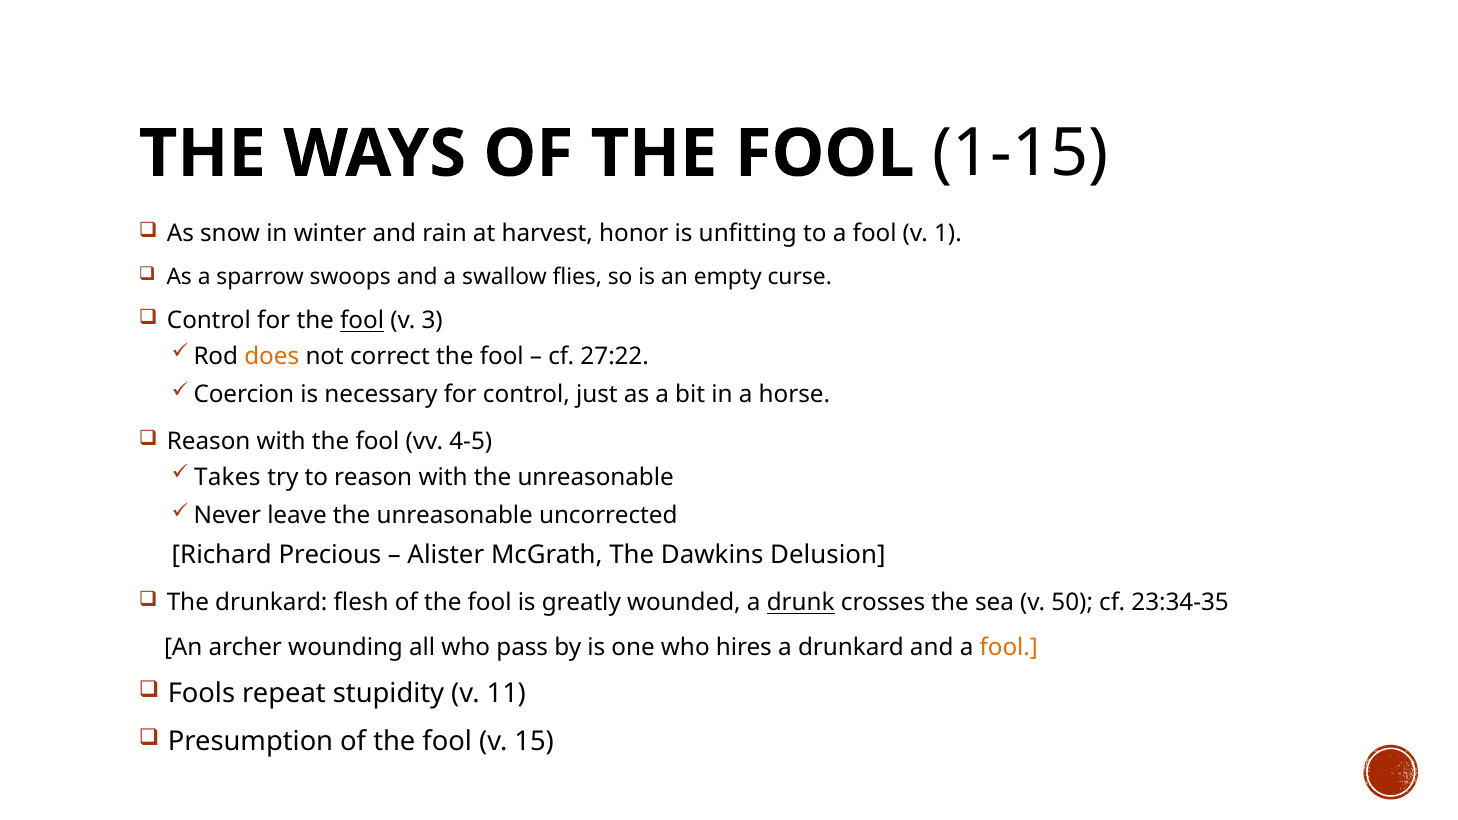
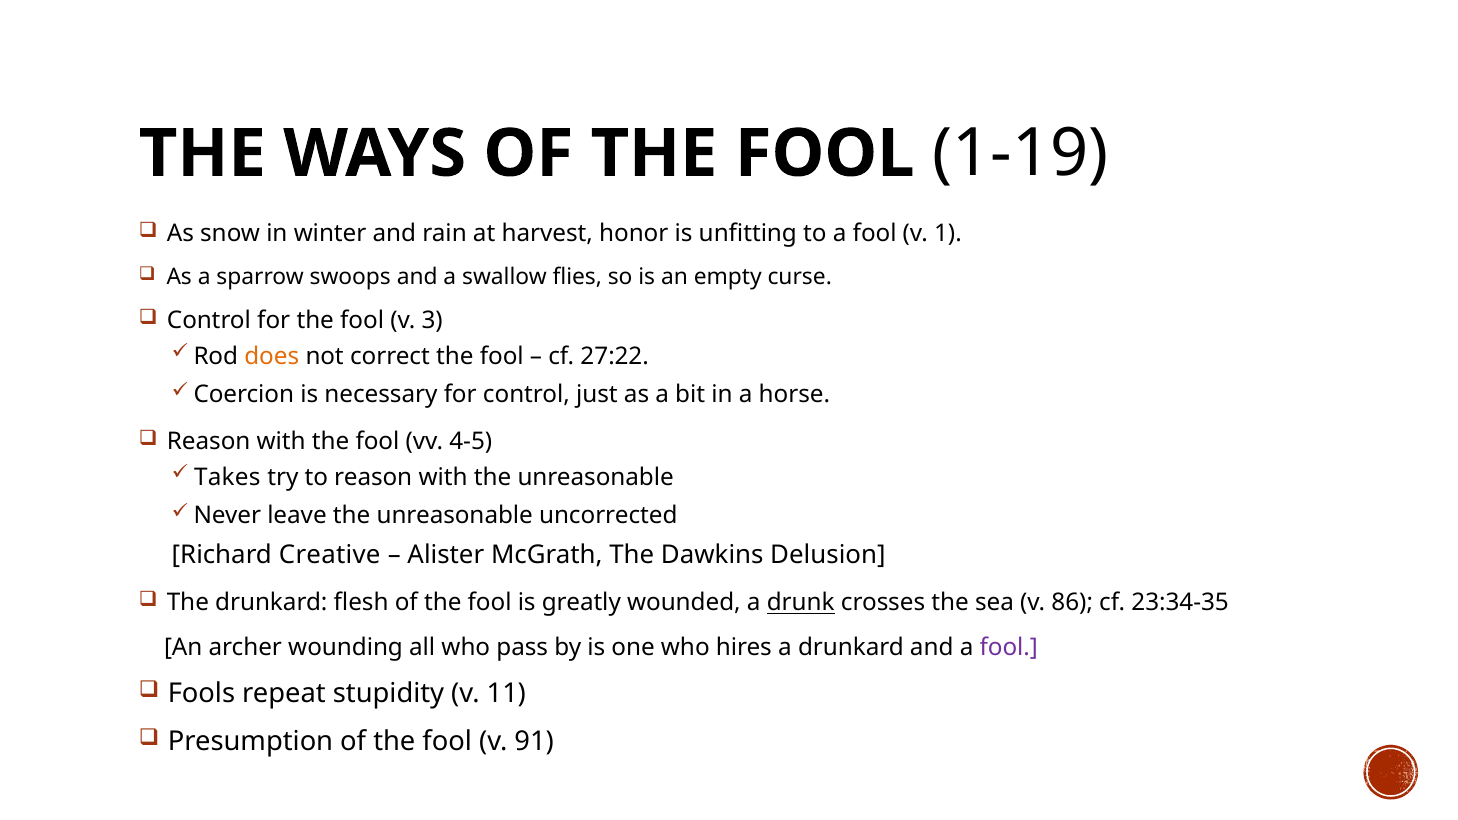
1-15: 1-15 -> 1-19 (1021, 154)
fool underline: present -> none (362, 321)
Precious: Precious -> Creative (330, 555)
50: 50 -> 86 (1072, 603)
fool colour: orange -> purple (1009, 647)
15: 15 -> 91 (534, 741)
